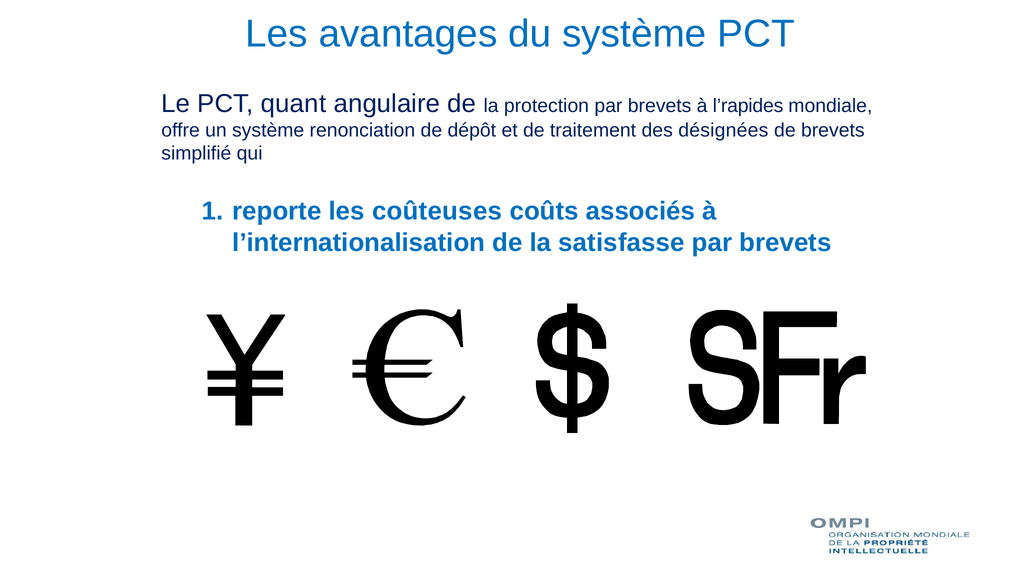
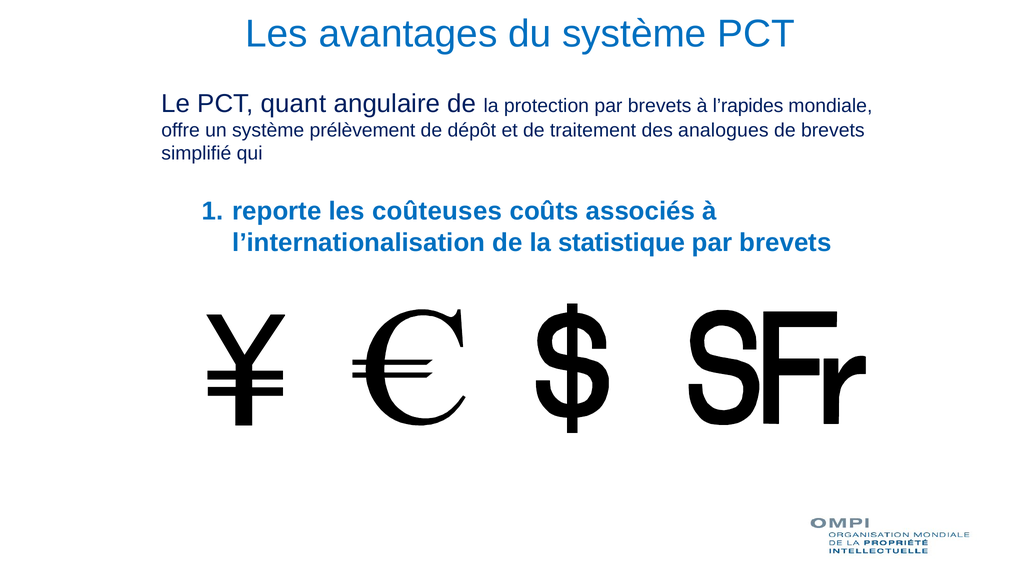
renonciation: renonciation -> prélèvement (362, 130)
désignées: désignées -> analogues (723, 130)
satisfasse: satisfasse -> statistique (622, 243)
